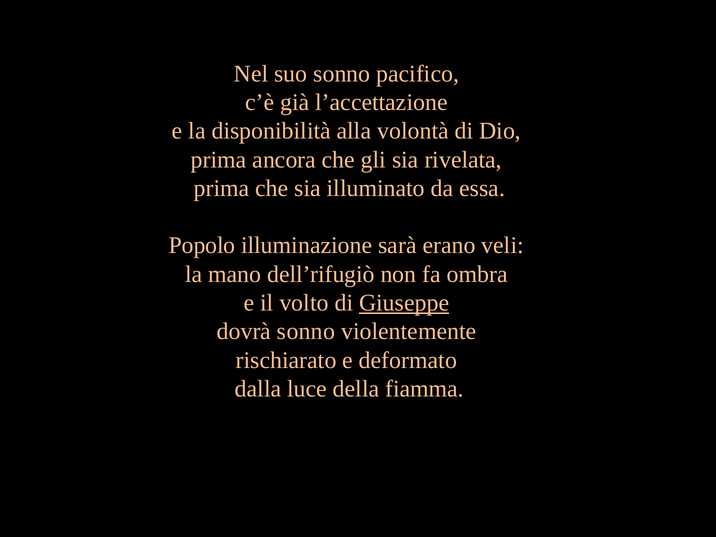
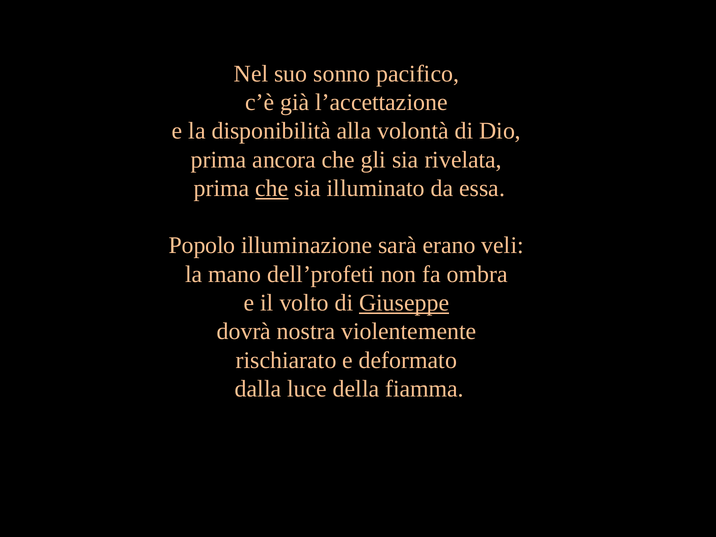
che underline: none -> present (272, 188)
dell’rifugiò: dell’rifugiò -> dell’profeti (321, 274)
dovrà sonno: sonno -> nostra (306, 331)
